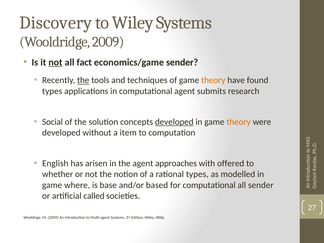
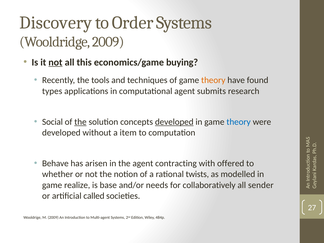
to Wiley: Wiley -> Order (133, 23)
fact: fact -> this (84, 62)
economics/game sender: sender -> buying (182, 62)
the underline: present -> none (83, 80)
the underline: none -> present (80, 122)
theory colour: orange -> blue (239, 122)
English: English -> Behave (55, 163)
approaches: approaches -> contracting (176, 163)
rational types: types -> twists (197, 174)
where: where -> realize (77, 185)
based: based -> needs (157, 185)
for computational: computational -> collaboratively (209, 185)
